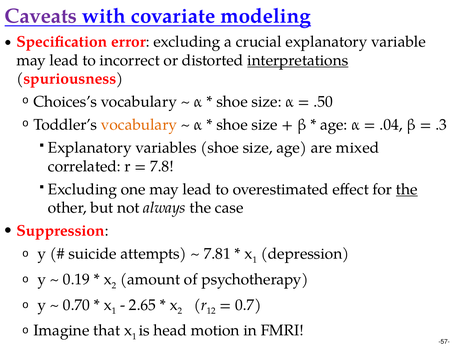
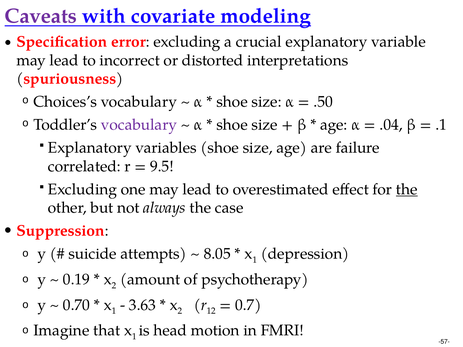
interpretations underline: present -> none (298, 60)
vocabulary colour: orange -> purple (139, 125)
.3: .3 -> .1 (441, 125)
mixed: mixed -> failure (358, 148)
7.8: 7.8 -> 9.5 (162, 166)
7.81: 7.81 -> 8.05 (217, 254)
2.65: 2.65 -> 3.63 (142, 305)
